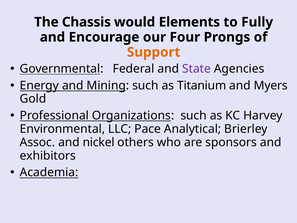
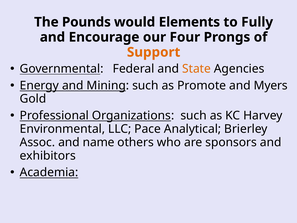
Chassis: Chassis -> Pounds (86, 22)
State colour: purple -> orange (196, 69)
Titanium: Titanium -> Promote (202, 85)
nickel: nickel -> name (99, 142)
